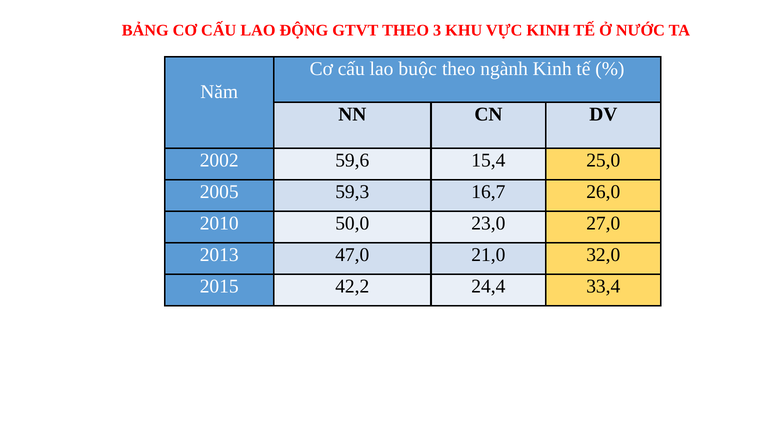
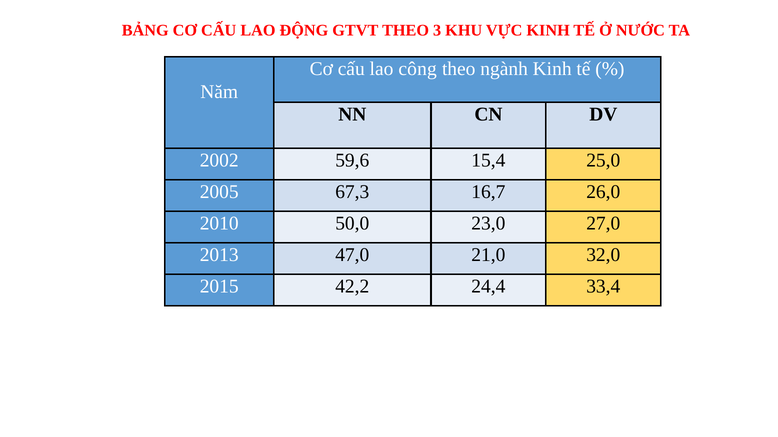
buộc: buộc -> công (418, 69)
59,3: 59,3 -> 67,3 (352, 192)
